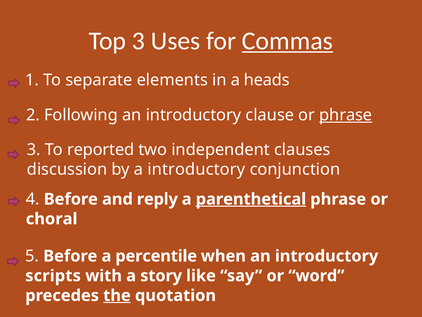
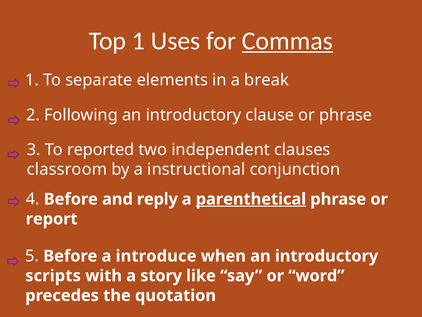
Top 3: 3 -> 1 (138, 41)
heads: heads -> break (267, 80)
phrase underline: present -> none (346, 115)
discussion: discussion -> classroom (67, 169)
a introductory: introductory -> instructional (196, 169)
choral: choral -> report (52, 219)
percentile: percentile -> introduce (156, 256)
the underline: present -> none (117, 295)
